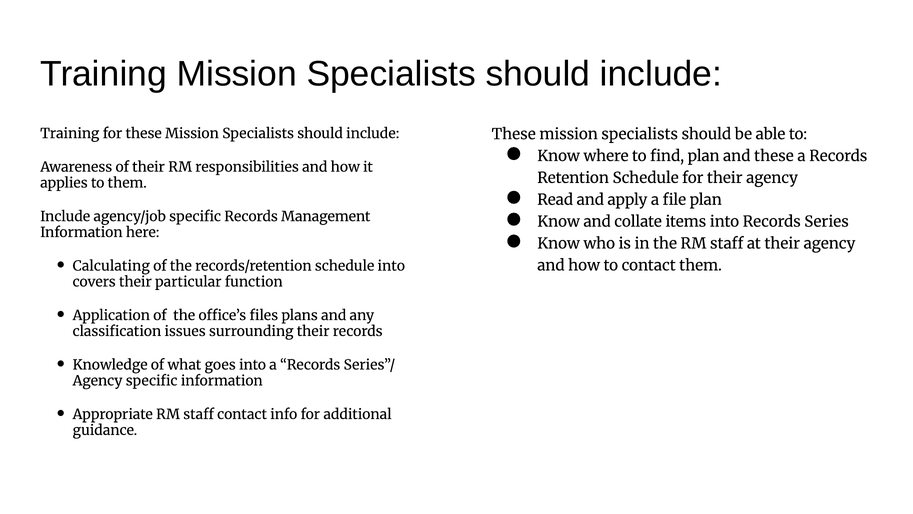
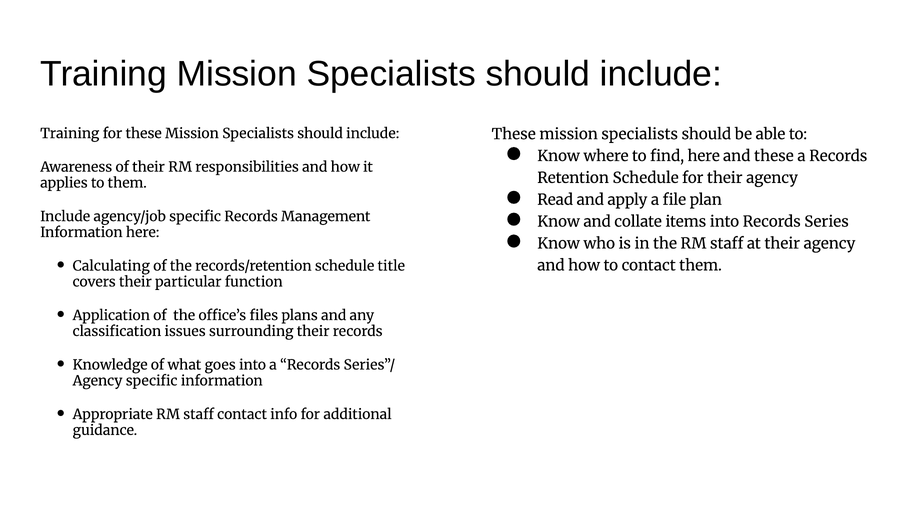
find plan: plan -> here (704, 156)
schedule into: into -> title (391, 266)
